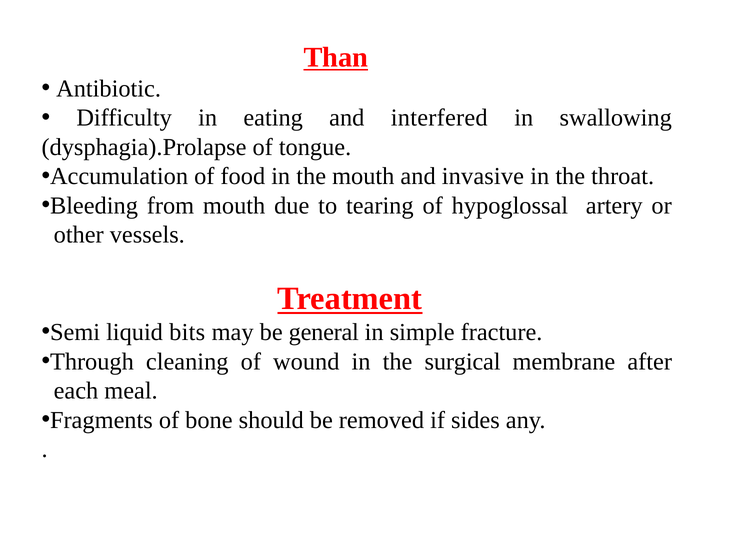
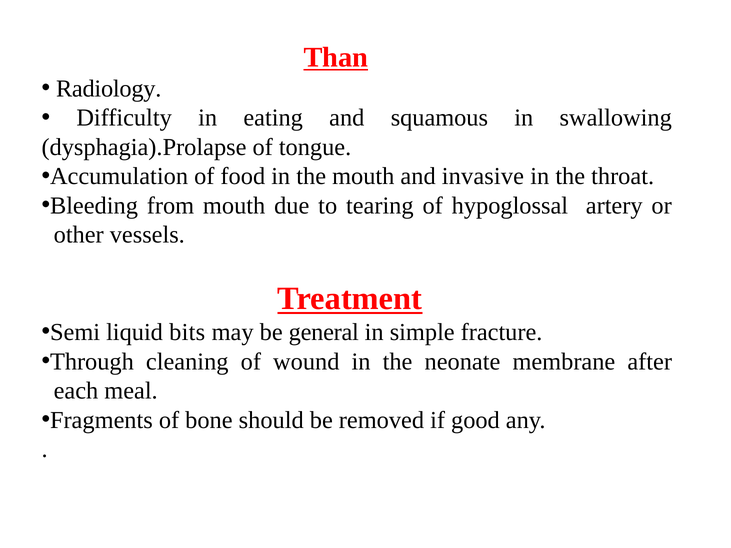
Antibiotic: Antibiotic -> Radiology (109, 89)
interfered: interfered -> squamous (439, 118)
surgical: surgical -> neonate (462, 362)
sides: sides -> good (475, 420)
